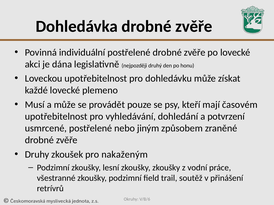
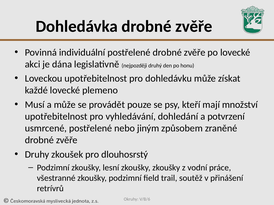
časovém: časovém -> množství (240, 105)
nakaženým: nakaženým -> dlouhosrstý (125, 155)
